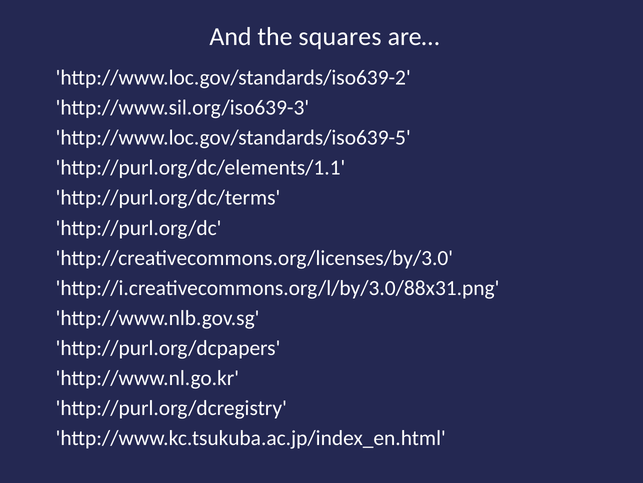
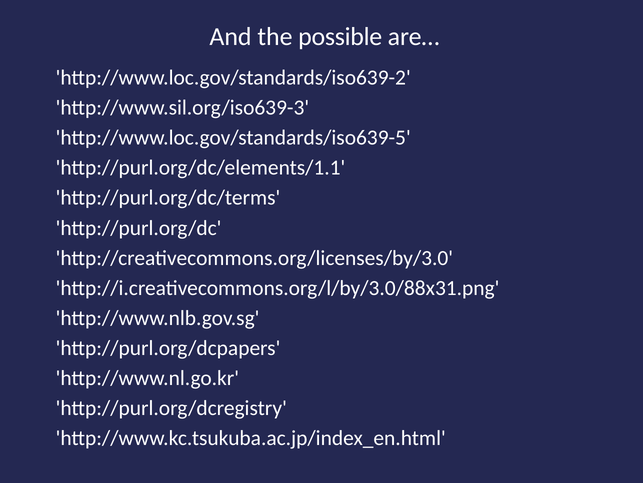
squares: squares -> possible (340, 37)
